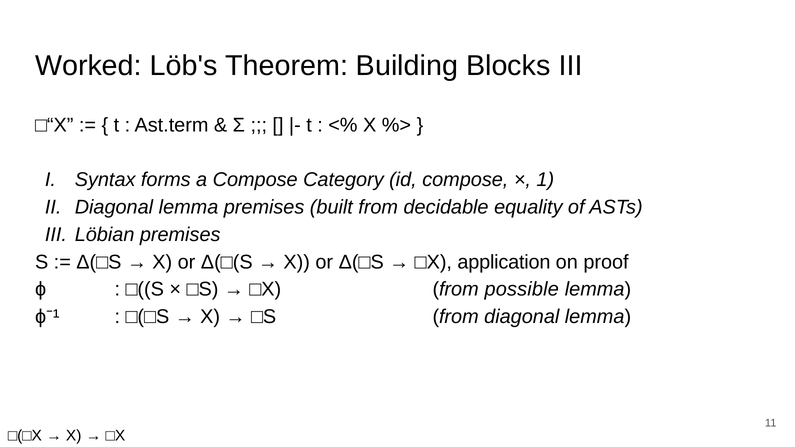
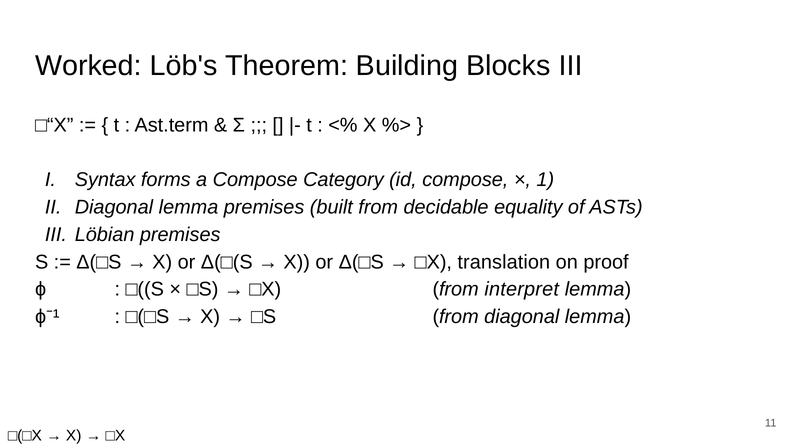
application: application -> translation (504, 262)
possible: possible -> interpret (522, 290)
